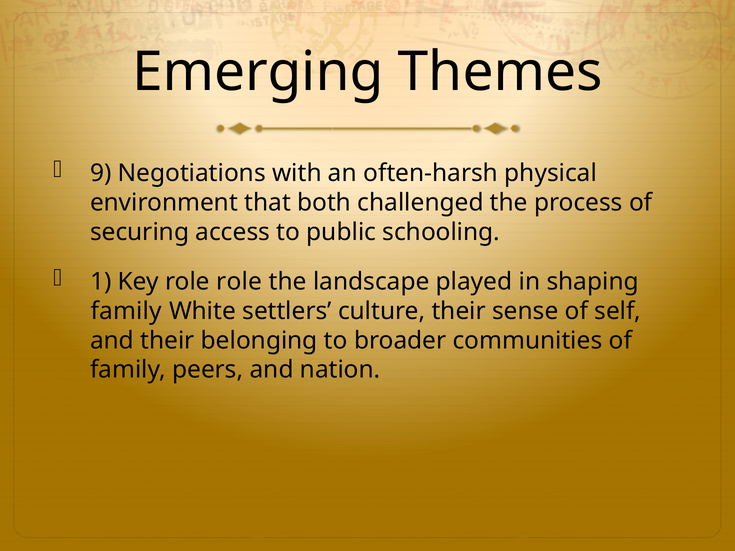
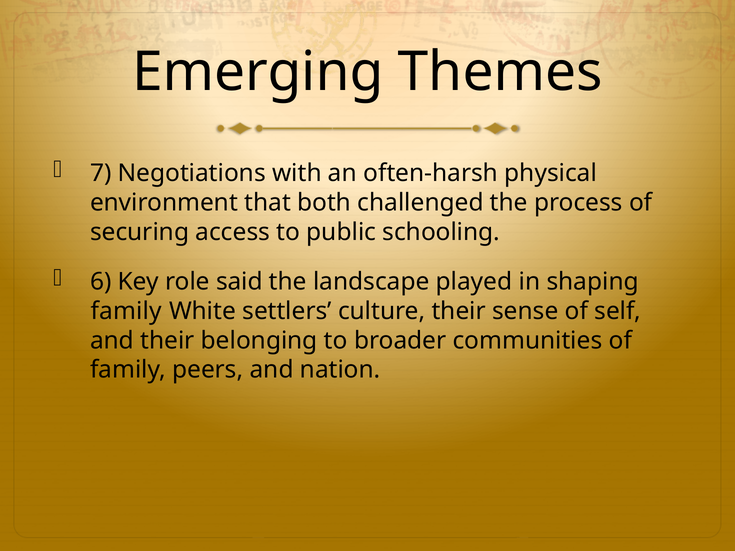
9: 9 -> 7 (101, 173)
1: 1 -> 6 (101, 282)
role role: role -> said (239, 282)
